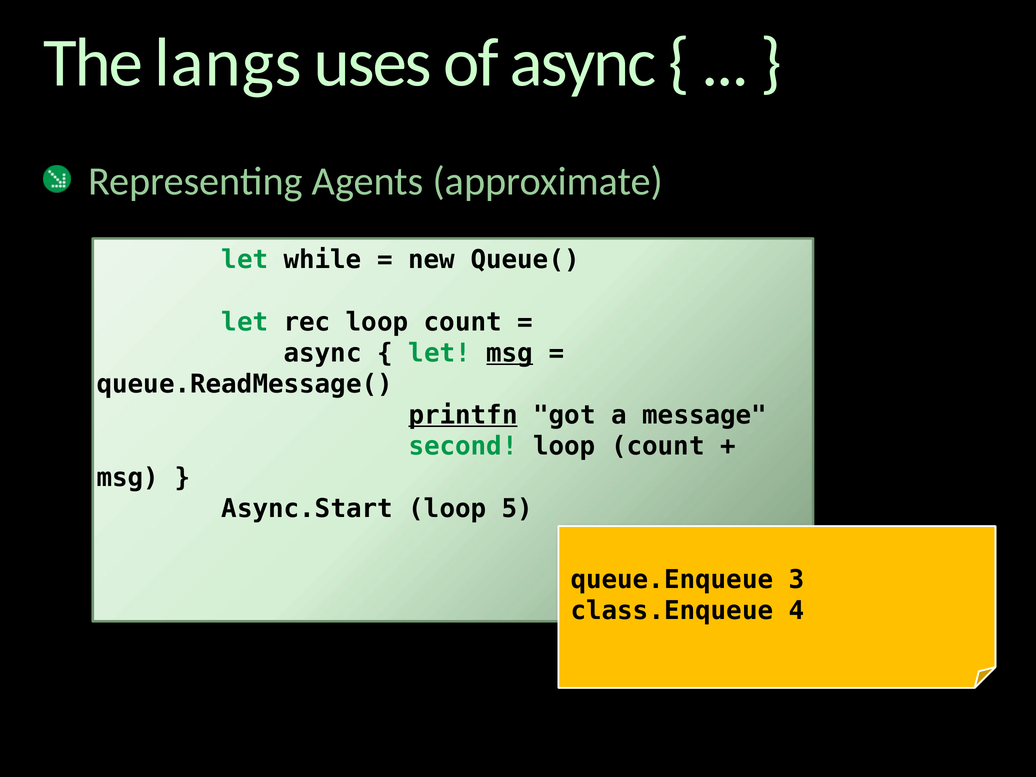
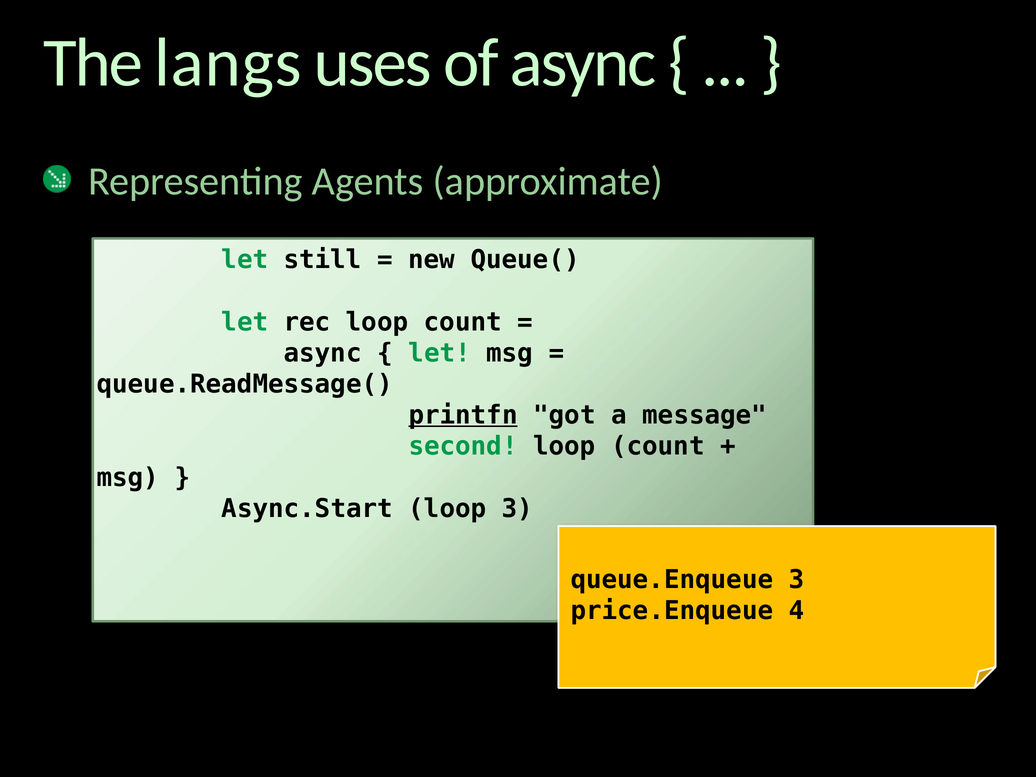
while: while -> still (323, 260)
msg underline: present -> none (510, 353)
loop 5: 5 -> 3 (517, 509)
class.Enqueue: class.Enqueue -> price.Enqueue (672, 611)
